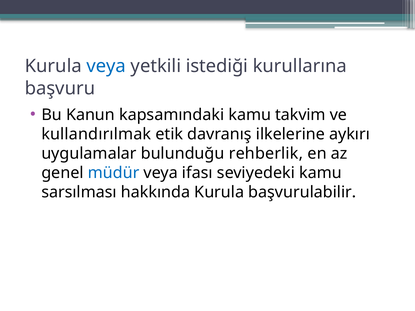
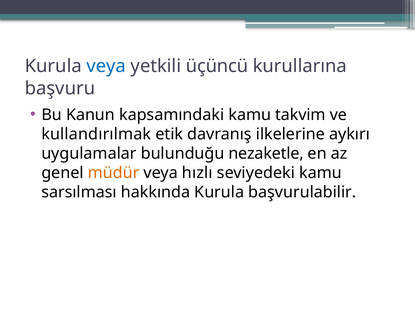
istediği: istediği -> üçüncü (217, 66)
rehberlik: rehberlik -> nezaketle (266, 154)
müdür colour: blue -> orange (114, 173)
ifası: ifası -> hızlı (197, 173)
